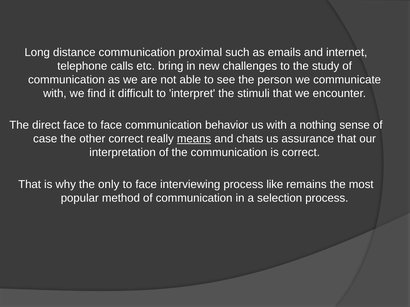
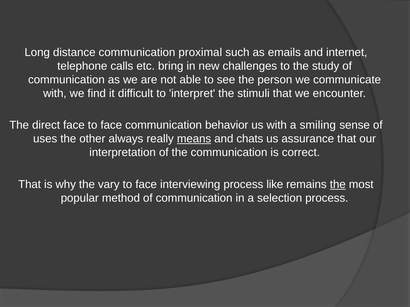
nothing: nothing -> smiling (318, 125)
case: case -> uses (45, 139)
other correct: correct -> always (126, 139)
only: only -> vary (109, 185)
the underline: none -> present (338, 185)
